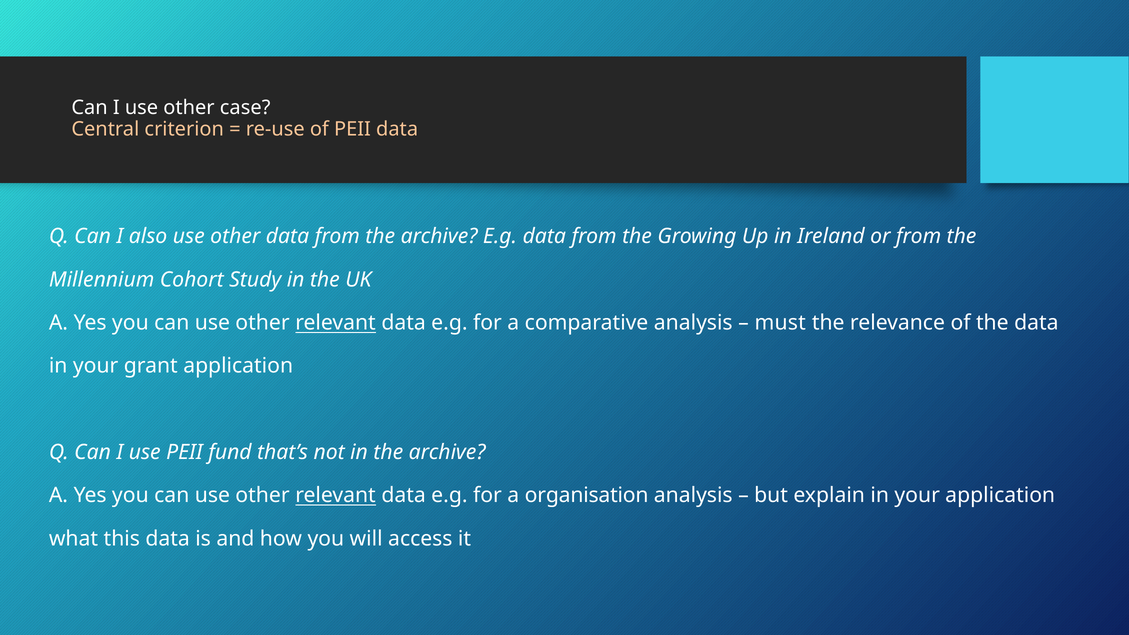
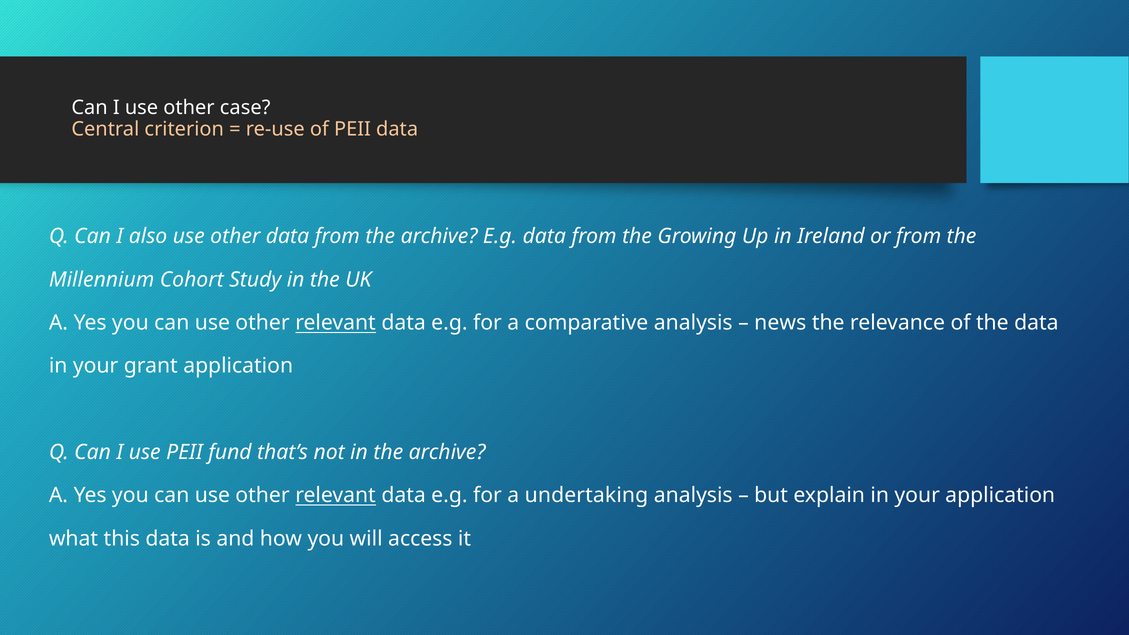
must: must -> news (780, 323)
organisation: organisation -> undertaking (586, 496)
